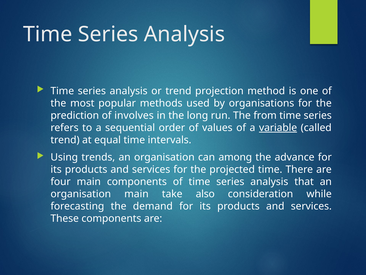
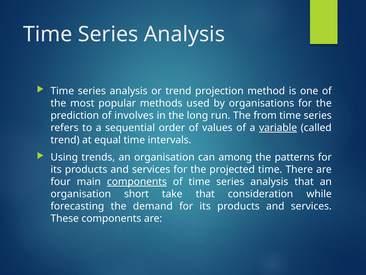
advance: advance -> patterns (295, 157)
components underline: none -> present (137, 181)
organisation main: main -> short (137, 194)
take also: also -> that (205, 194)
